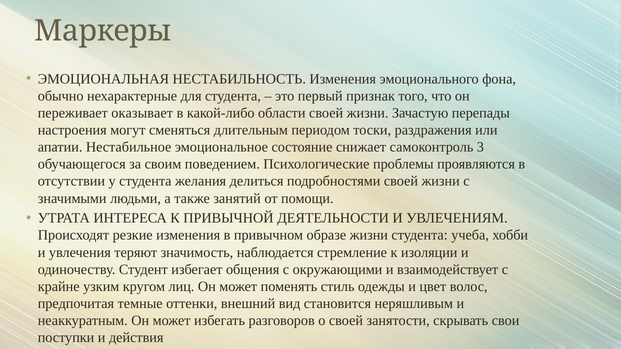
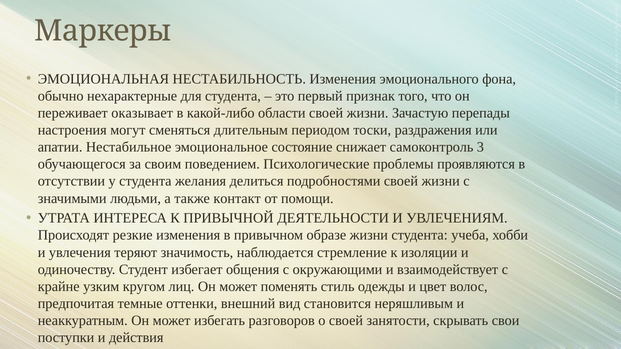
занятий: занятий -> контакт (237, 198)
